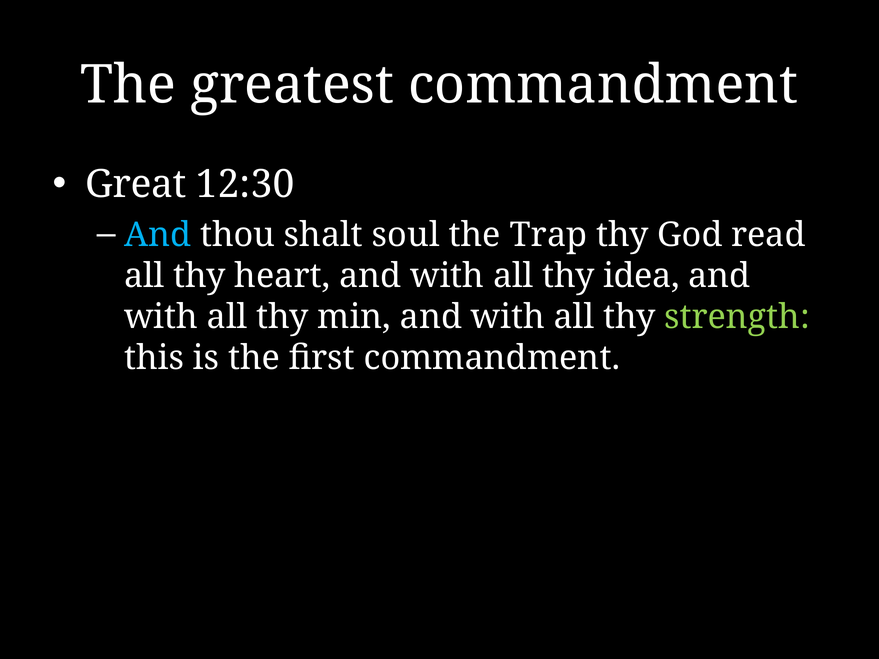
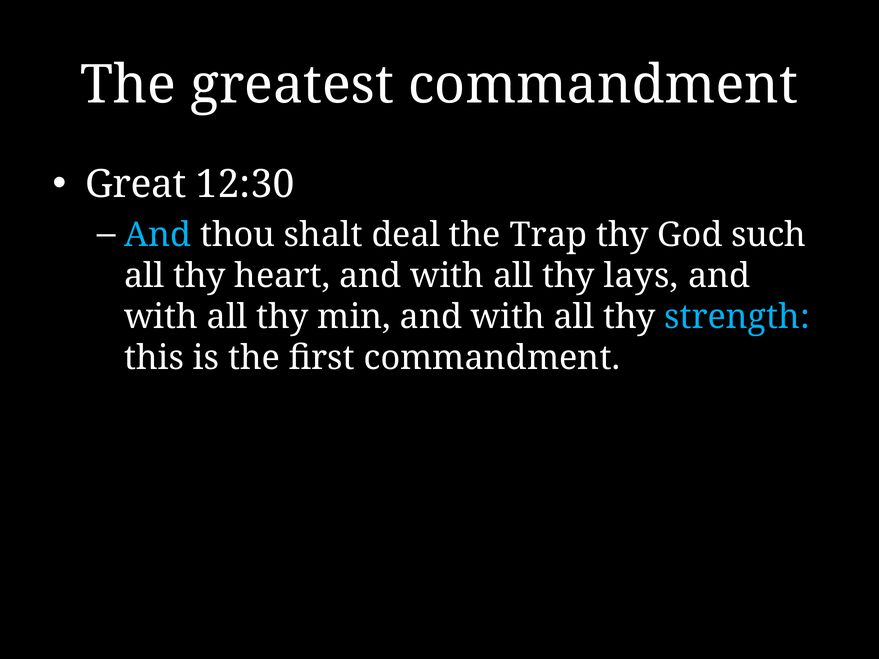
soul: soul -> deal (406, 235)
read: read -> such (769, 235)
idea: idea -> lays (641, 276)
strength colour: light green -> light blue (737, 317)
